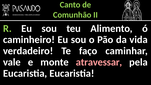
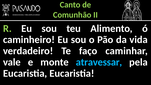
atravessar colour: pink -> light blue (99, 62)
